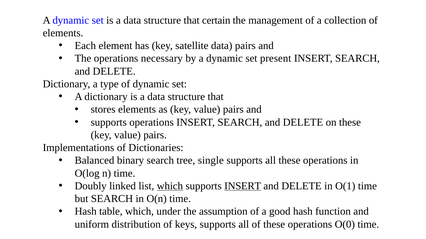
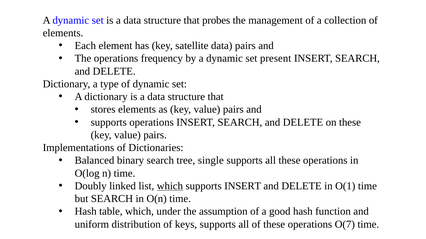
certain: certain -> probes (216, 20)
necessary: necessary -> frequency (162, 59)
INSERT underline: present -> none (243, 186)
O(0: O(0 -> O(7 (345, 225)
